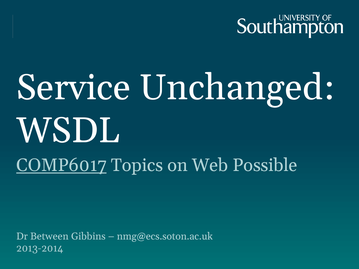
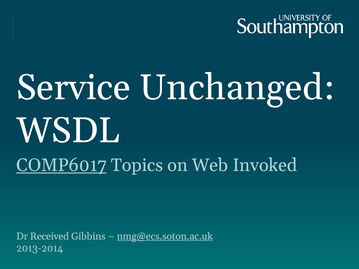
Possible: Possible -> Invoked (265, 165)
Between: Between -> Received (49, 236)
nmg@ecs.soton.ac.uk underline: none -> present (165, 236)
